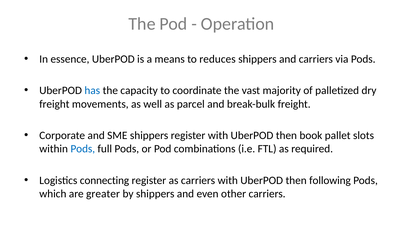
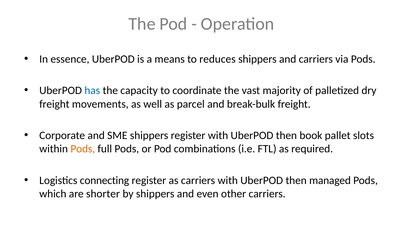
Pods colour: blue -> orange (83, 149)
following: following -> managed (330, 180)
greater: greater -> shorter (103, 194)
